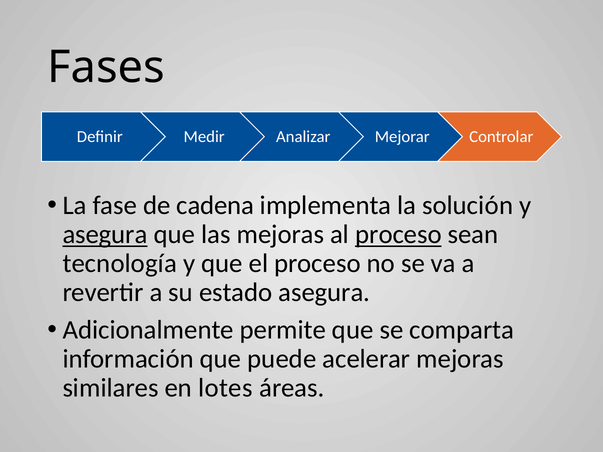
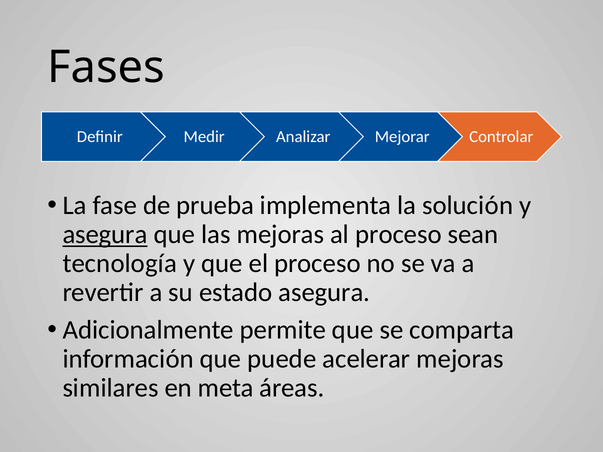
cadena: cadena -> prueba (215, 206)
proceso underline: present -> none (398, 235)
lotes: lotes -> meta (226, 388)
